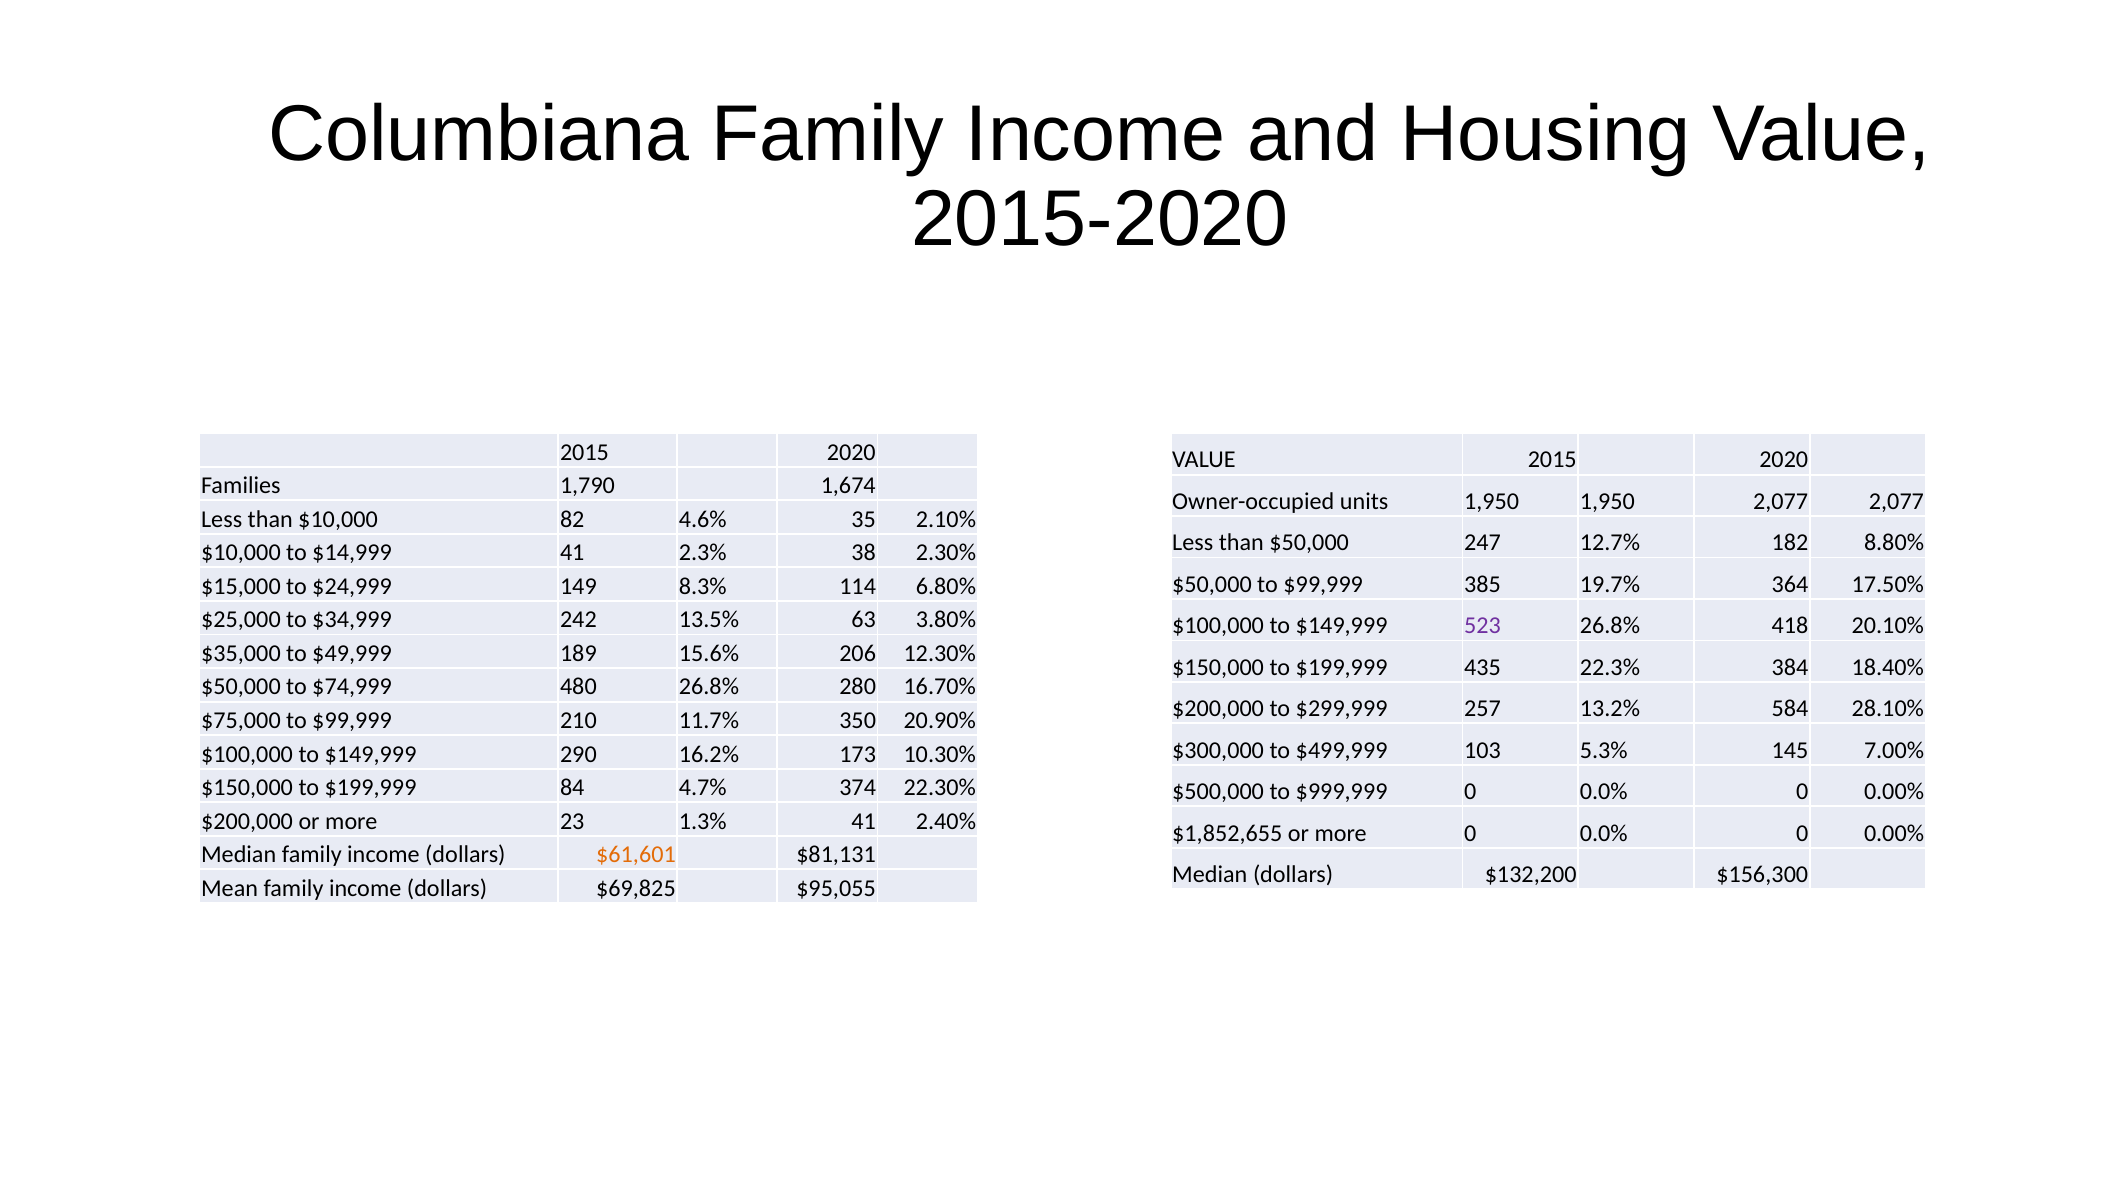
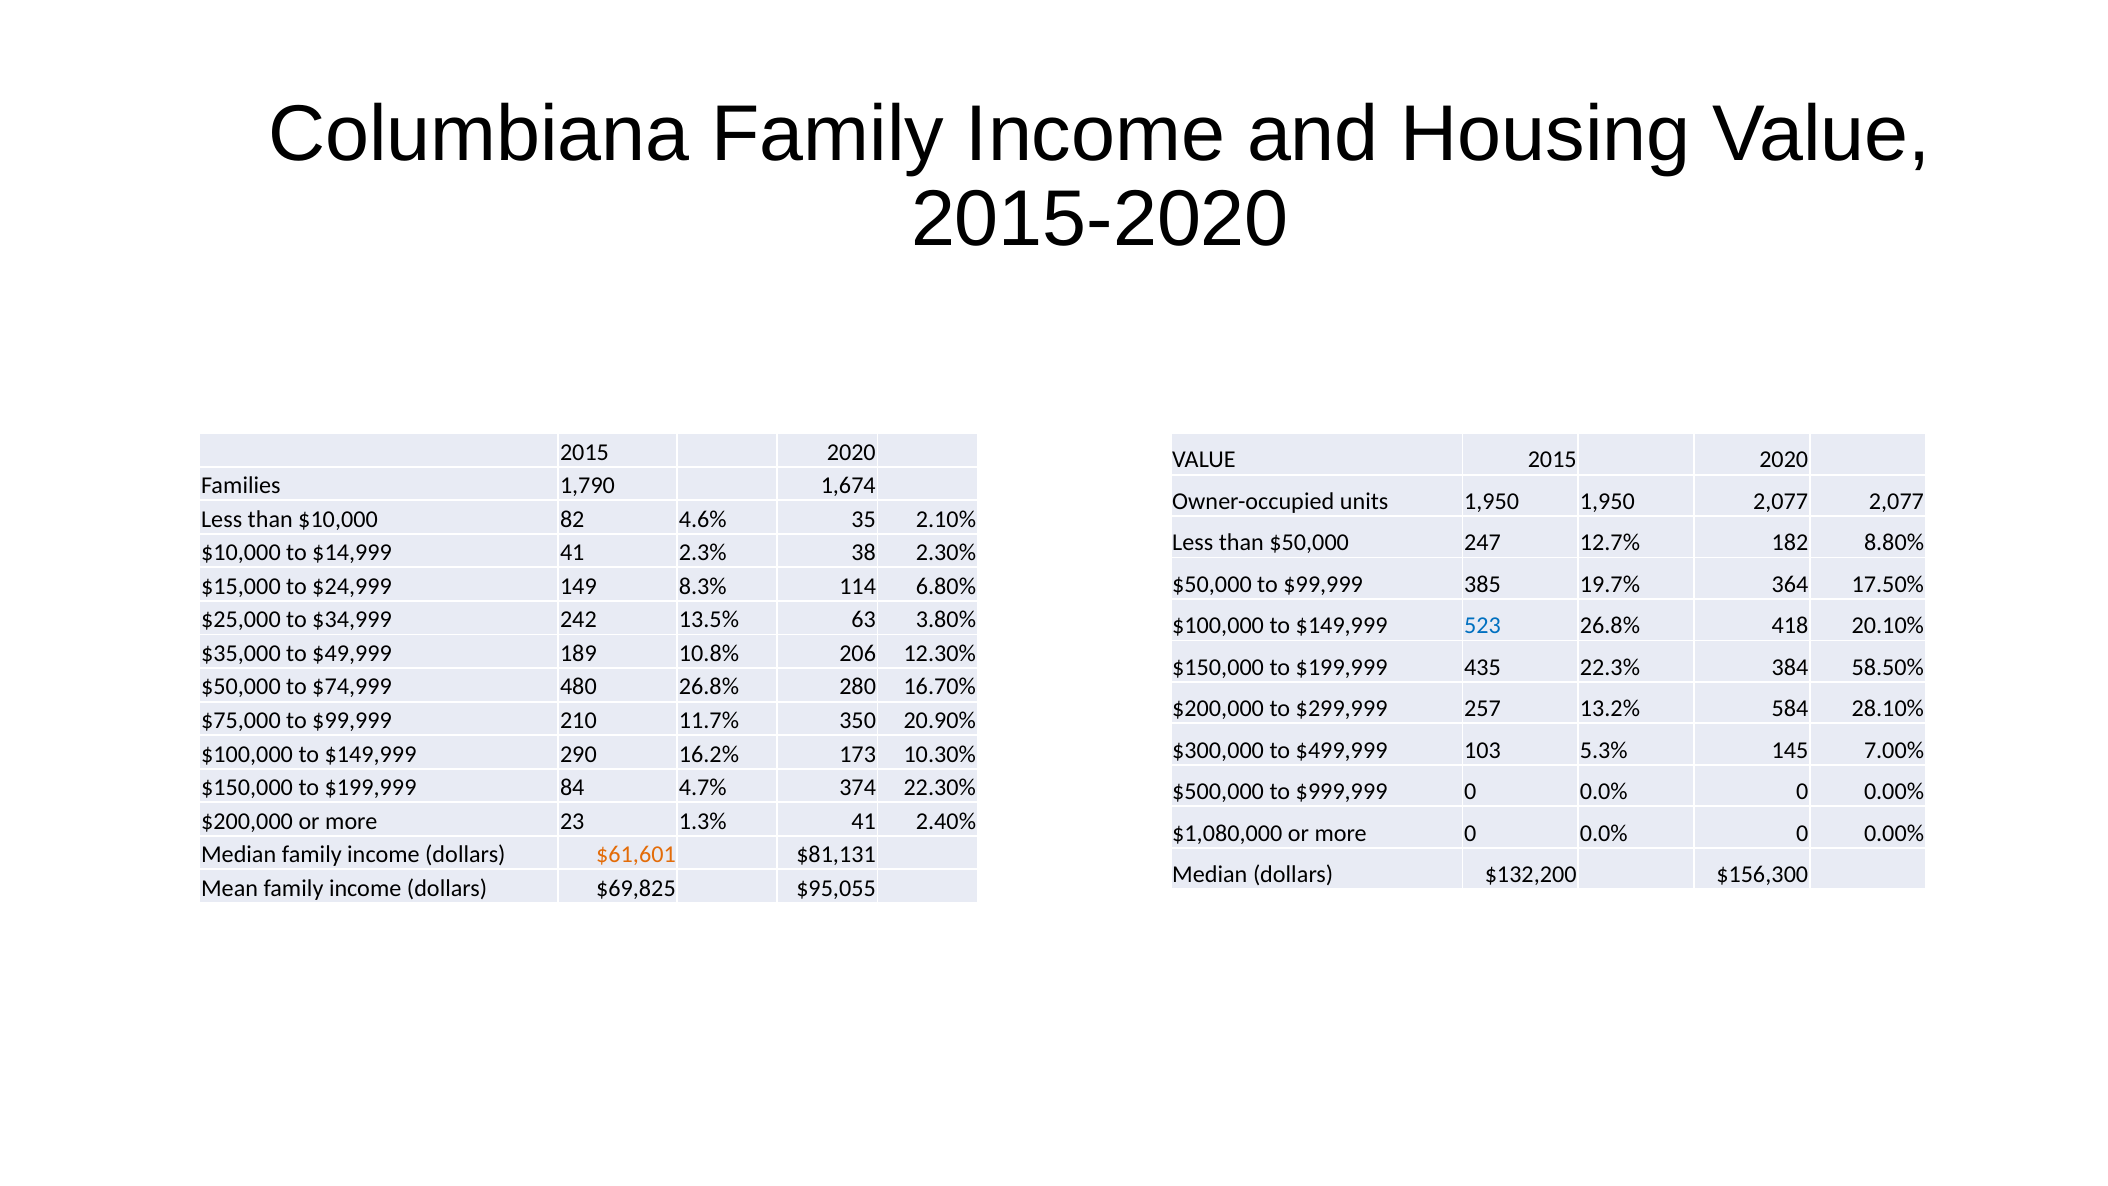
523 colour: purple -> blue (1483, 626)
15.6%: 15.6% -> 10.8% (709, 653)
18.40%: 18.40% -> 58.50% (1888, 667)
$1,852,655: $1,852,655 -> $1,080,000 (1227, 833)
